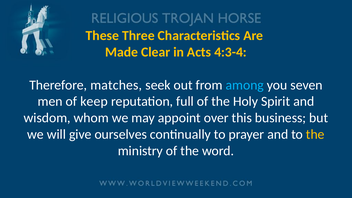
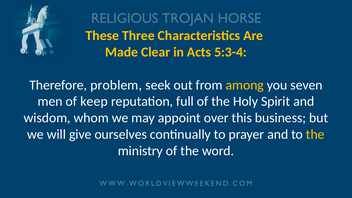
4:3-4: 4:3-4 -> 5:3-4 (231, 52)
matches: matches -> problem (116, 85)
among colour: light blue -> yellow (245, 85)
